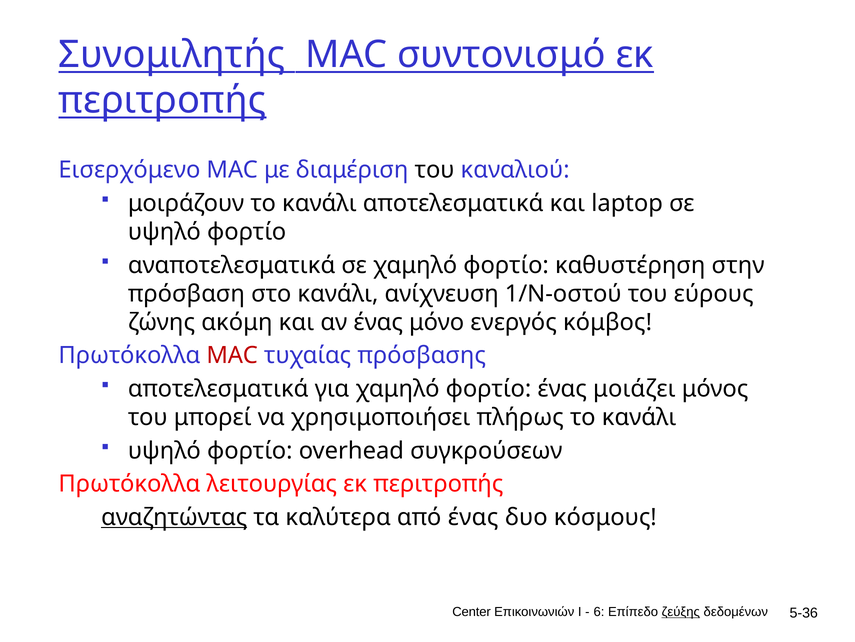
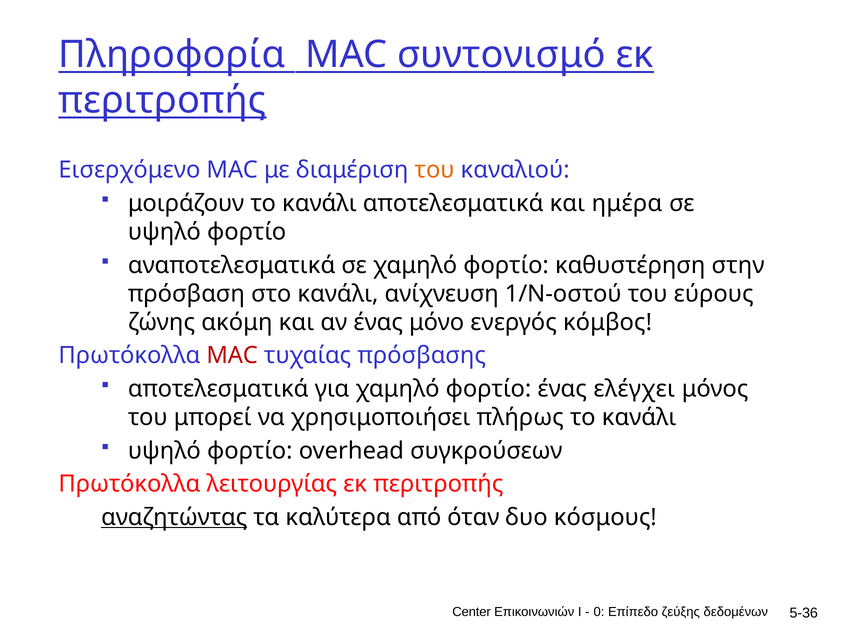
Συνομιλητής: Συνομιλητής -> Πληροφορία (172, 55)
του colour: black -> orange (435, 170)
laptop: laptop -> ημέρα (627, 203)
μοιάζει: μοιάζει -> ελέγχει (634, 388)
από ένας: ένας -> όταν (473, 517)
6: 6 -> 0 (599, 611)
ζεύξης underline: present -> none (681, 611)
